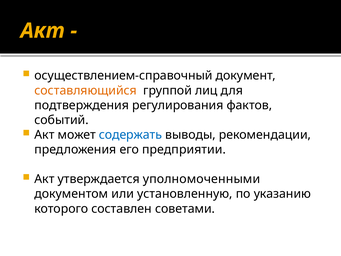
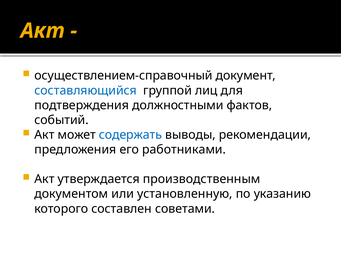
составляющийся colour: orange -> blue (86, 90)
регулирования: регулирования -> должностными (178, 105)
предприятии: предприятии -> работниками (184, 149)
уполномоченными: уполномоченными -> производственным (202, 179)
